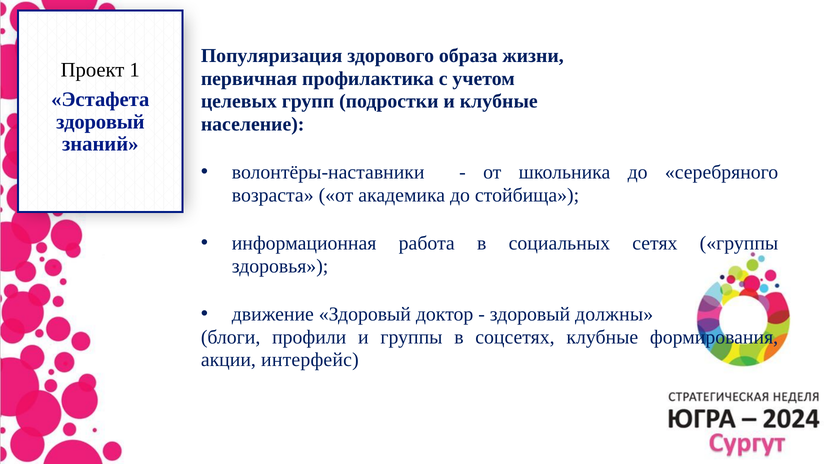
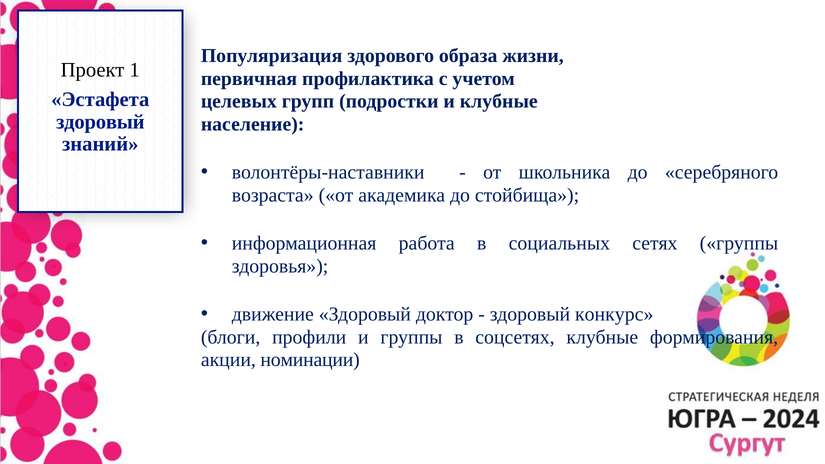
должны: должны -> конкурс (614, 314)
интерфейс: интерфейс -> номинации (310, 360)
